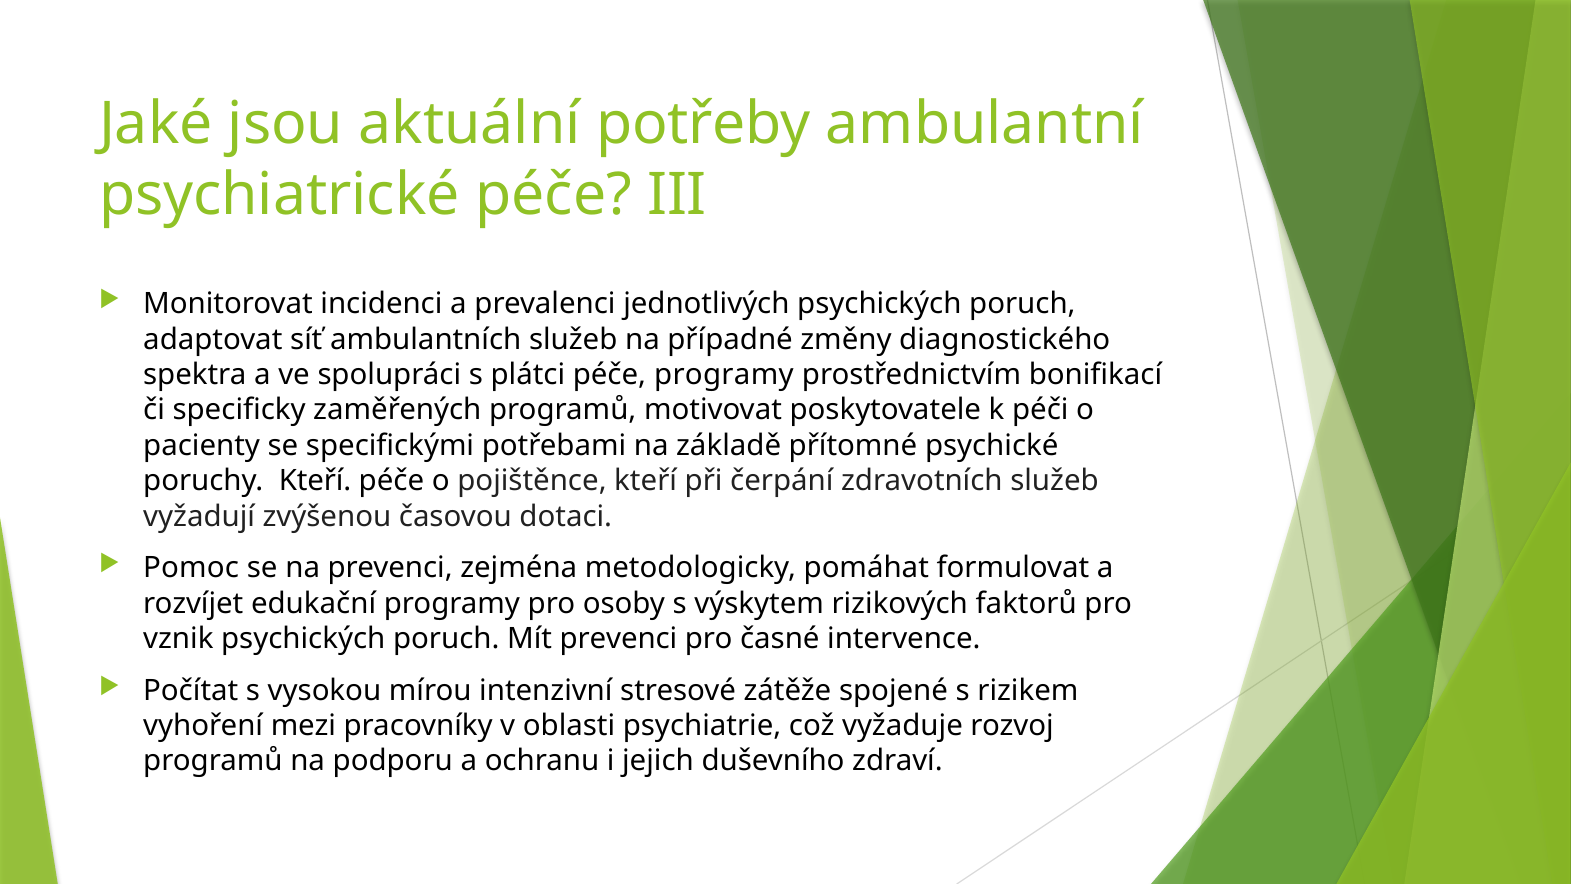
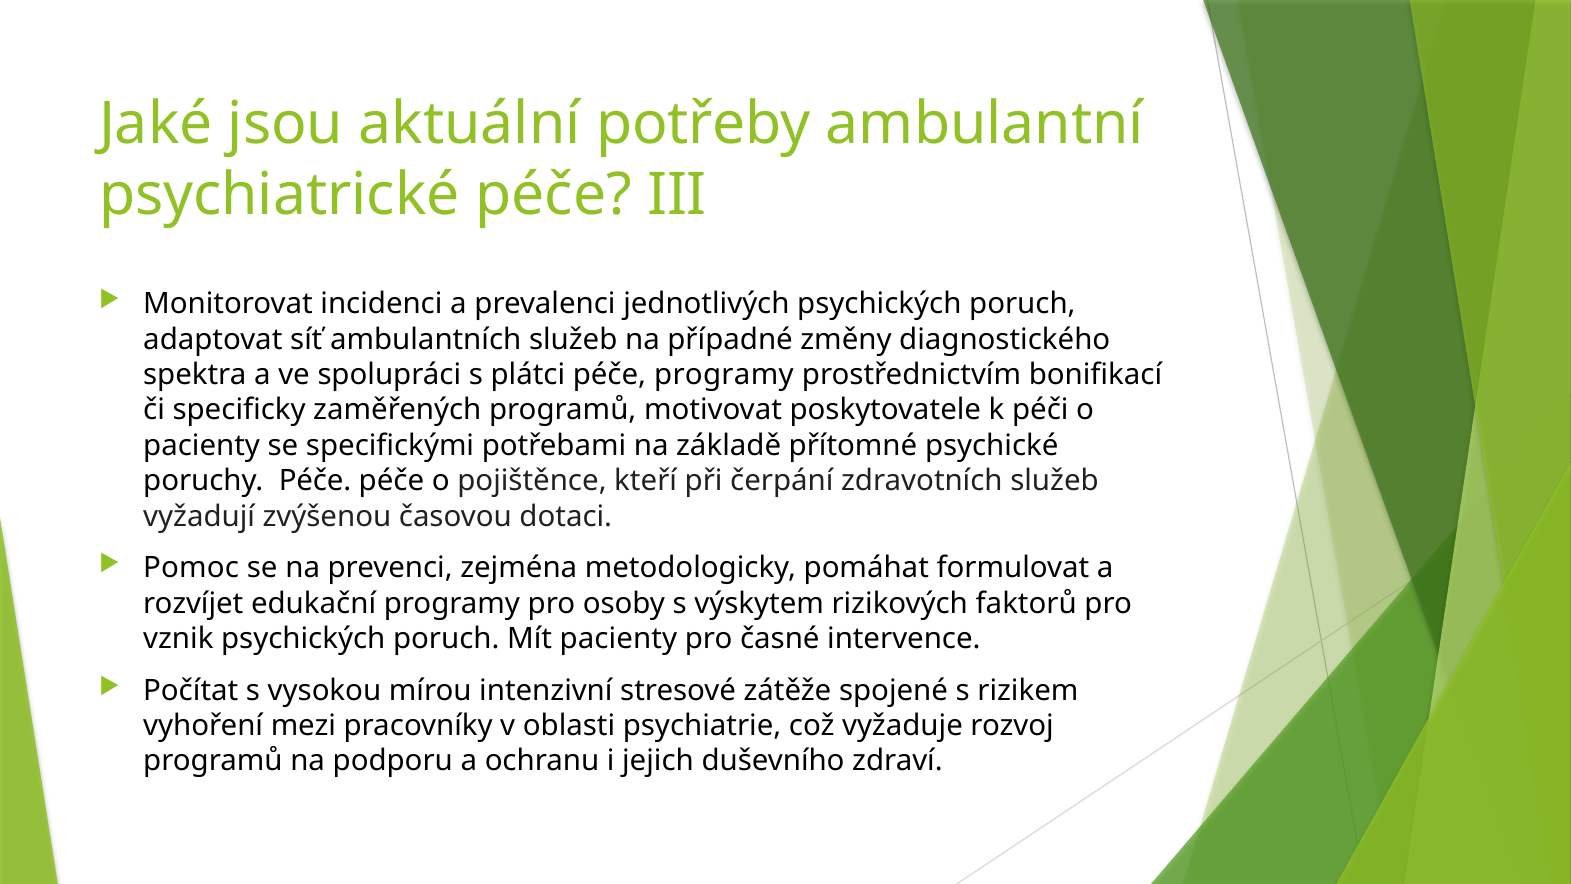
poruchy Kteří: Kteří -> Péče (315, 481)
Mít prevenci: prevenci -> pacienty (618, 639)
